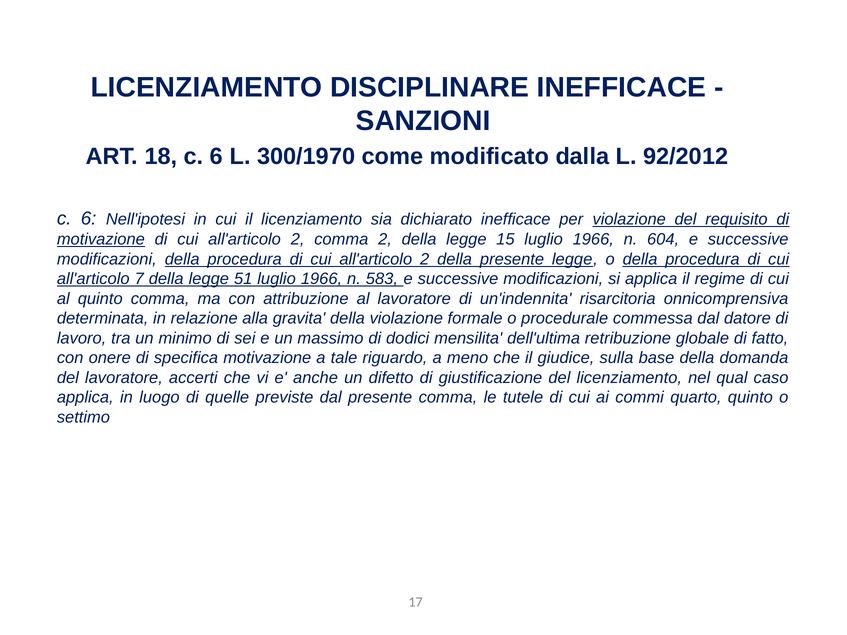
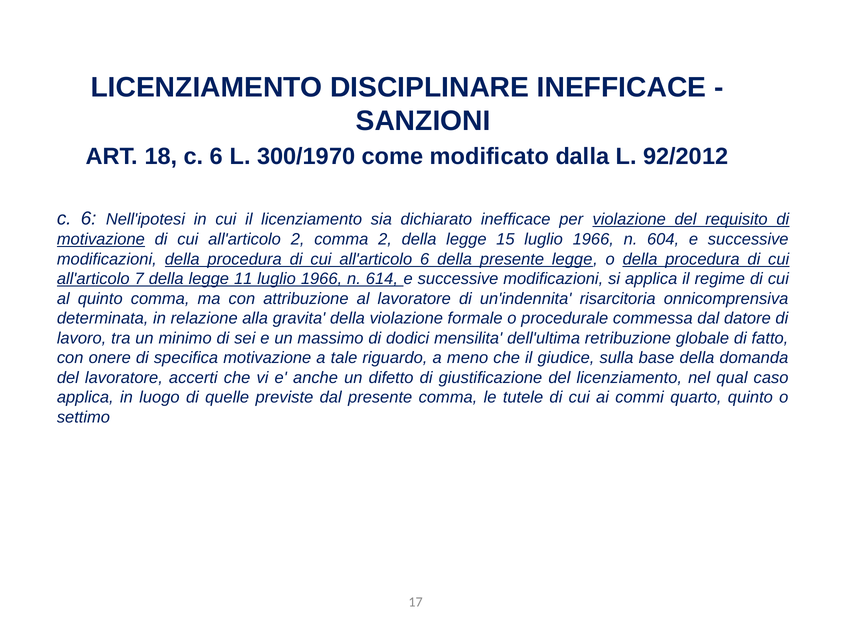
2: 2 -> 6 (425, 259)
51: 51 -> 11 (243, 279)
583: 583 -> 614 (382, 279)
